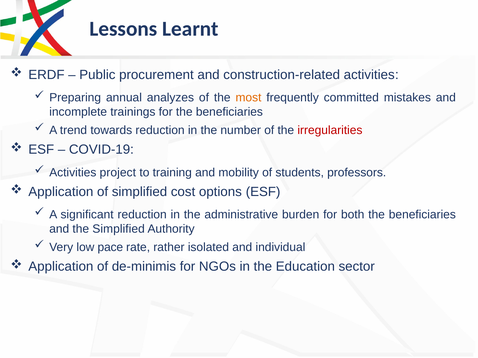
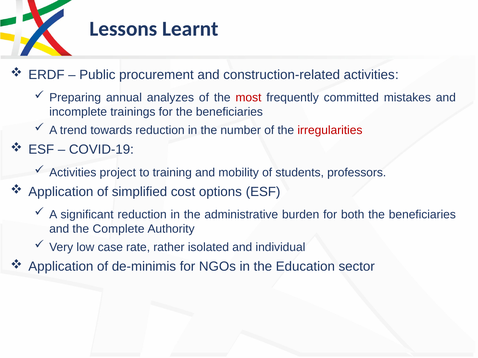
most colour: orange -> red (248, 98)
the Simplified: Simplified -> Complete (119, 229)
pace: pace -> case (110, 248)
